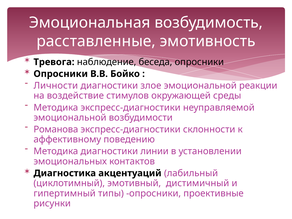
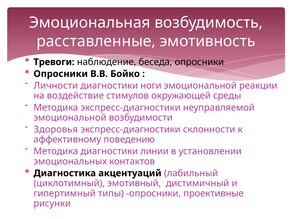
Тревога: Тревога -> Тревоги (54, 62)
злое: злое -> ноги (151, 86)
Романова: Романова -> Здоровья (56, 129)
